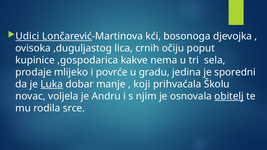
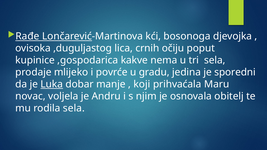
Udici: Udici -> Rađe (27, 36)
Školu: Školu -> Maru (217, 84)
obitelj underline: present -> none (229, 96)
rodila srce: srce -> sela (74, 108)
